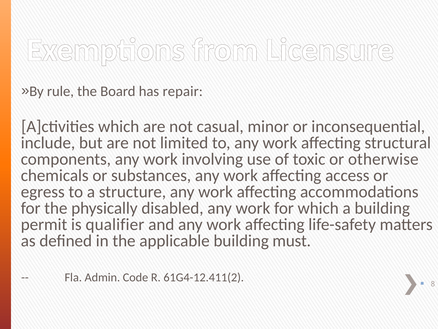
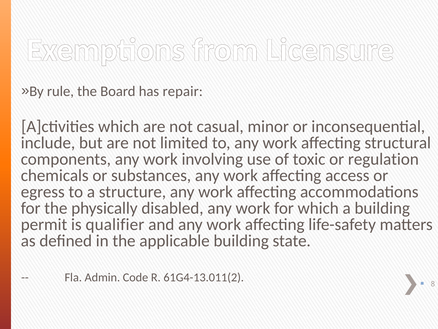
otherwise: otherwise -> regulation (383, 159)
must: must -> state (292, 241)
61G4-12.411(2: 61G4-12.411(2 -> 61G4-13.011(2 (204, 277)
